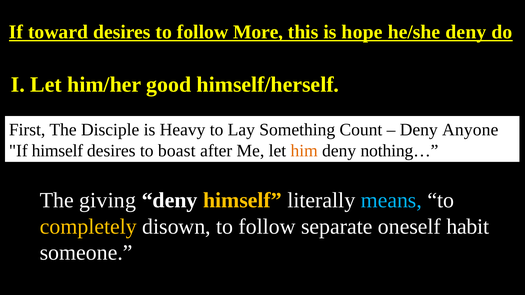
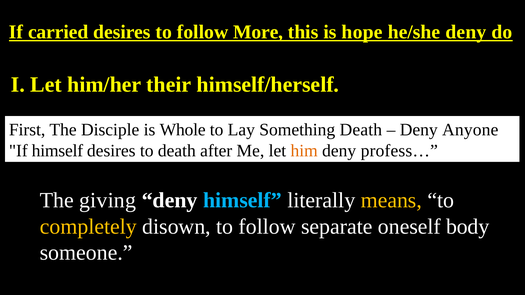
toward: toward -> carried (58, 32)
good: good -> their (169, 85)
Heavy: Heavy -> Whole (183, 130)
Something Count: Count -> Death (361, 130)
to boast: boast -> death (177, 151)
nothing…: nothing… -> profess… (399, 151)
himself colour: yellow -> light blue (242, 200)
means colour: light blue -> yellow (391, 200)
habit: habit -> body (468, 227)
